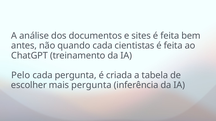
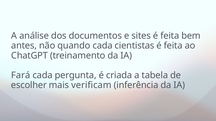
Pelo: Pelo -> Fará (21, 76)
mais pergunta: pergunta -> verificam (91, 85)
